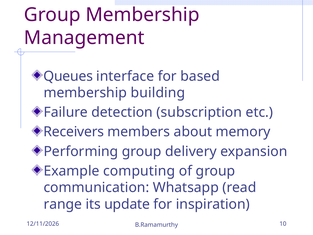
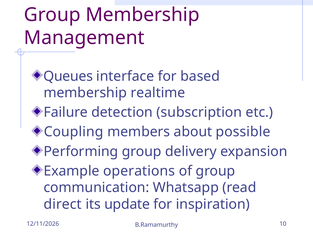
building: building -> realtime (158, 93)
Receivers: Receivers -> Coupling (74, 132)
memory: memory -> possible (243, 132)
computing: computing -> operations (139, 171)
range: range -> direct (63, 204)
